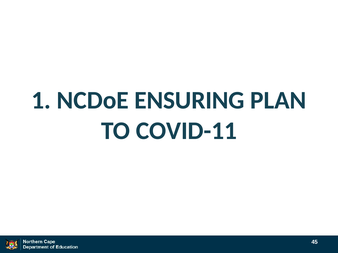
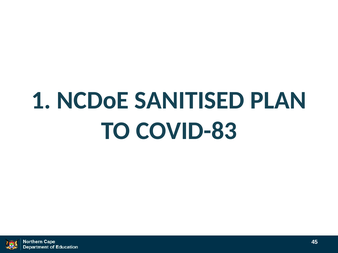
ENSURING: ENSURING -> SANITISED (189, 101)
COVID-11: COVID-11 -> COVID-83 (186, 131)
